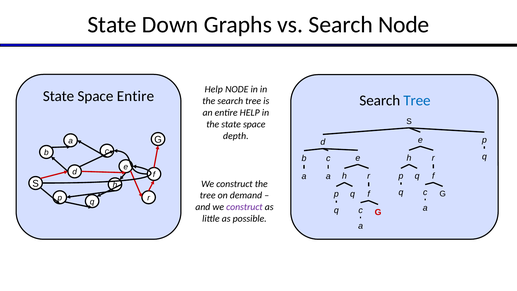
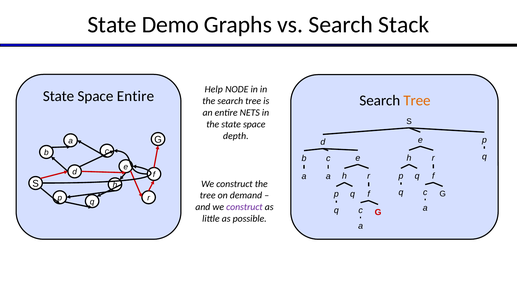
Down: Down -> Demo (170, 25)
Search Node: Node -> Stack (404, 25)
Tree colour: blue -> orange (417, 100)
entire HELP: HELP -> NETS (250, 112)
